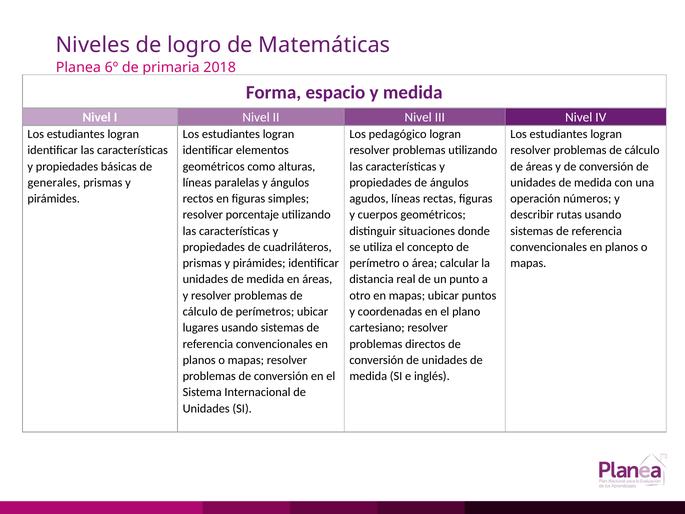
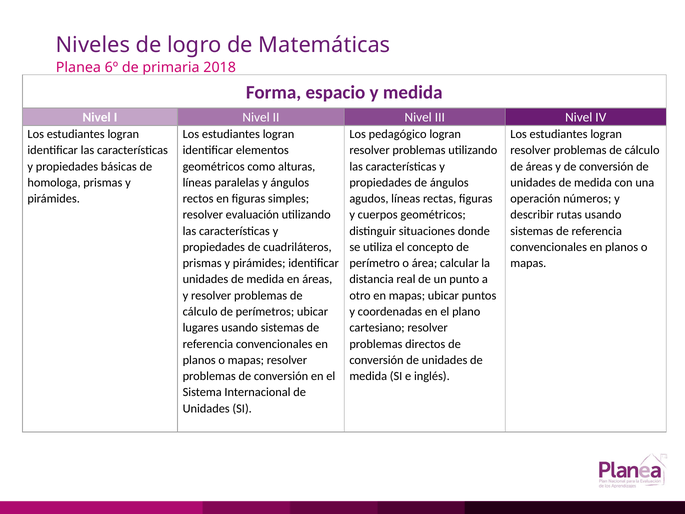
generales: generales -> homologa (54, 183)
porcentaje: porcentaje -> evaluación (252, 215)
